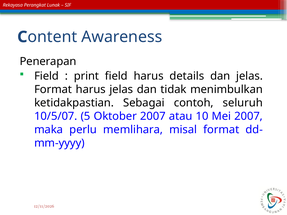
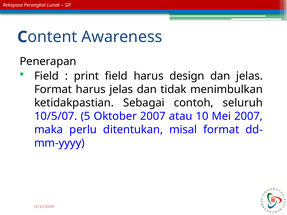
details: details -> design (187, 76)
memlihara: memlihara -> ditentukan (133, 130)
